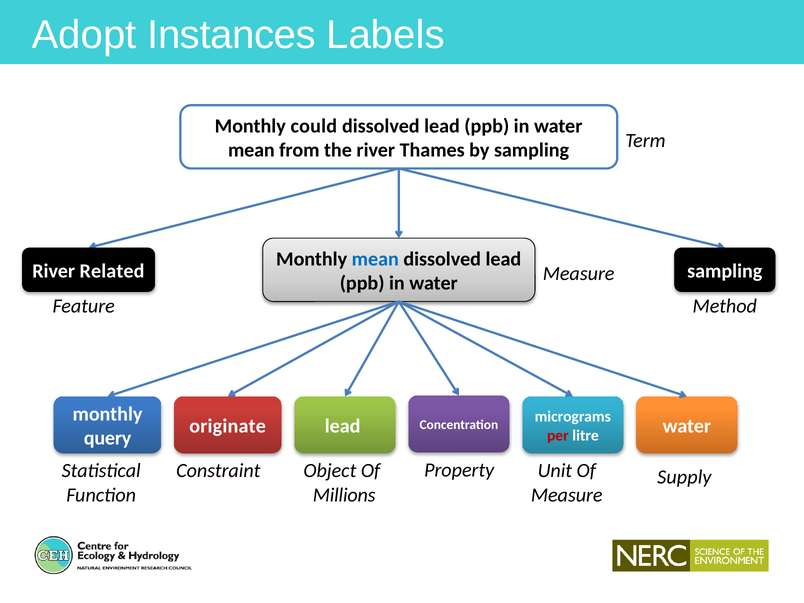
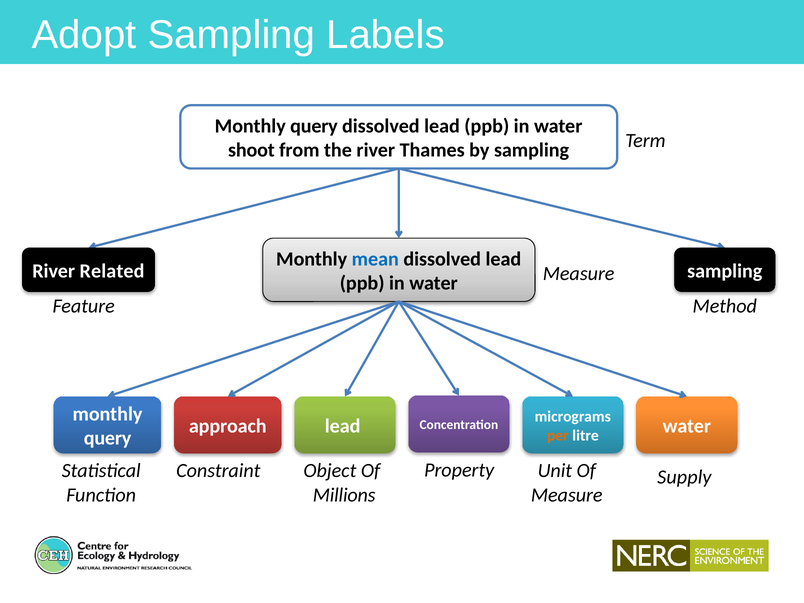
Adopt Instances: Instances -> Sampling (231, 35)
could: could -> query (314, 126)
mean: mean -> shoot (251, 150)
originate: originate -> approach (228, 426)
per colour: red -> orange (558, 435)
